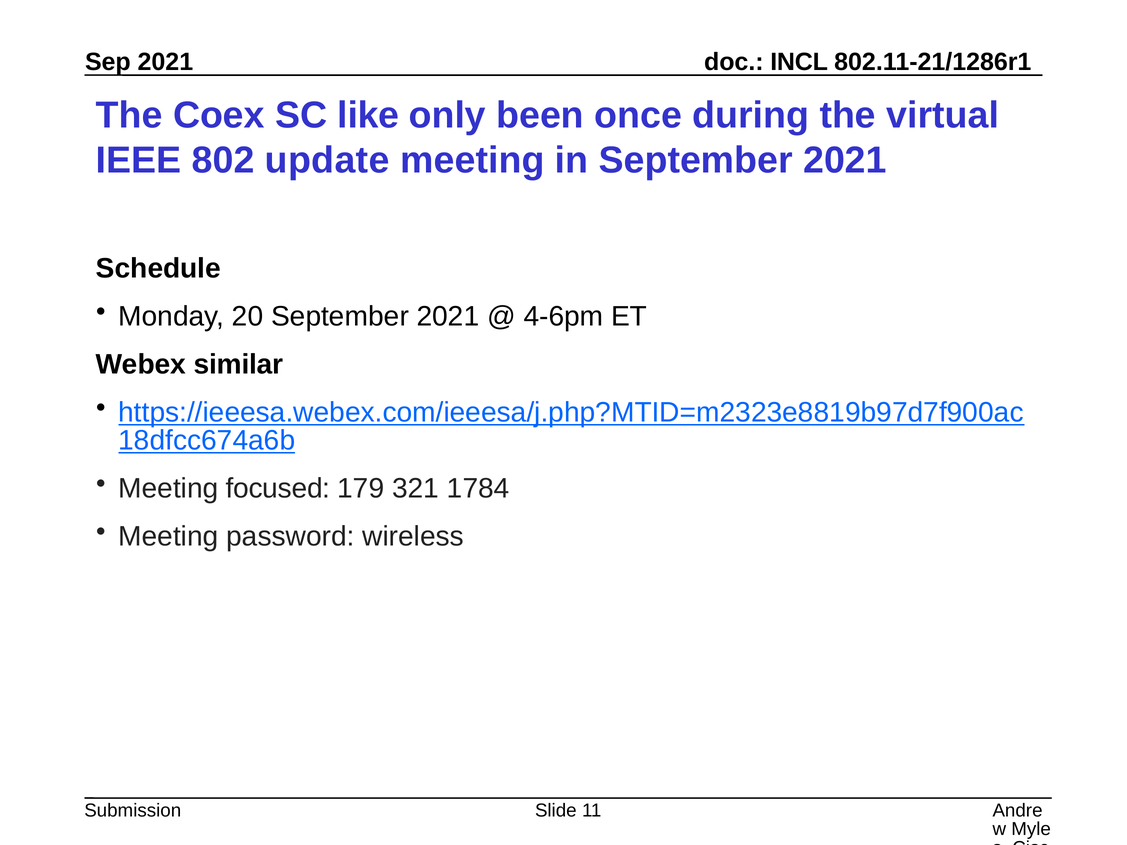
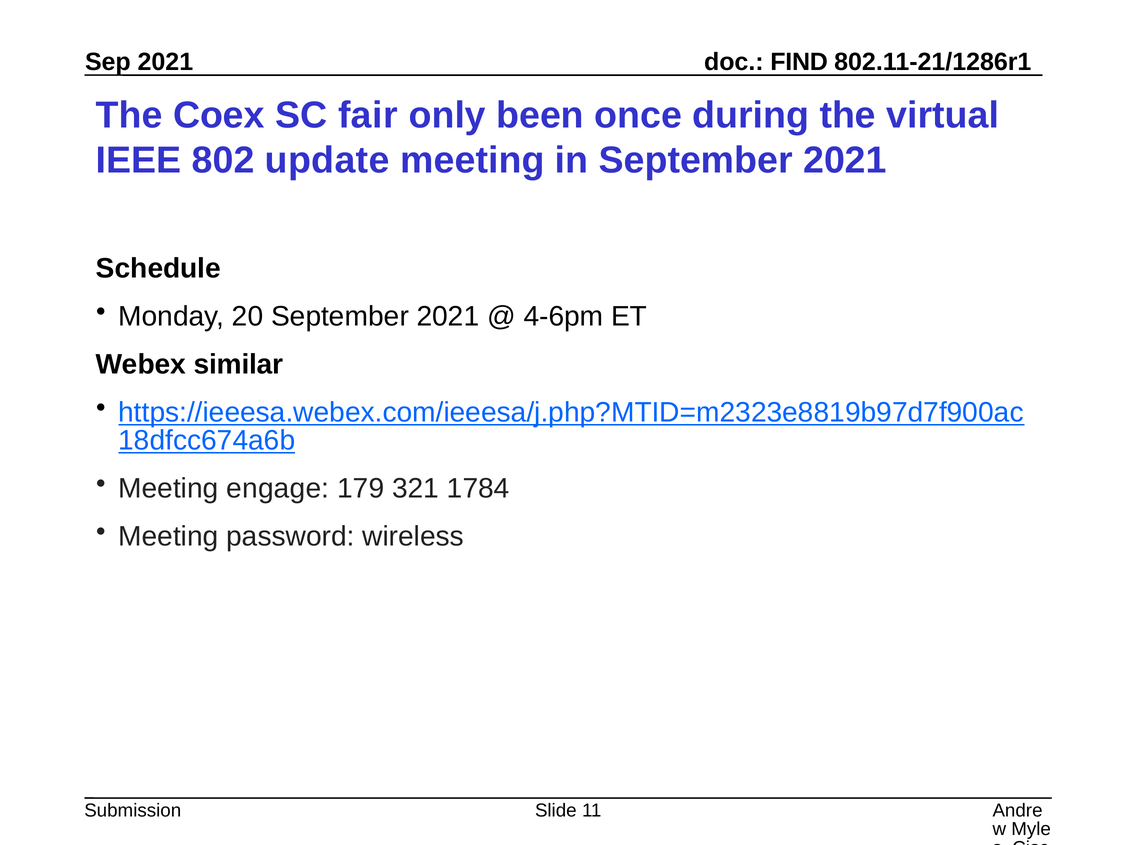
INCL: INCL -> FIND (799, 62)
like: like -> fair (368, 115)
focused: focused -> engage (278, 489)
